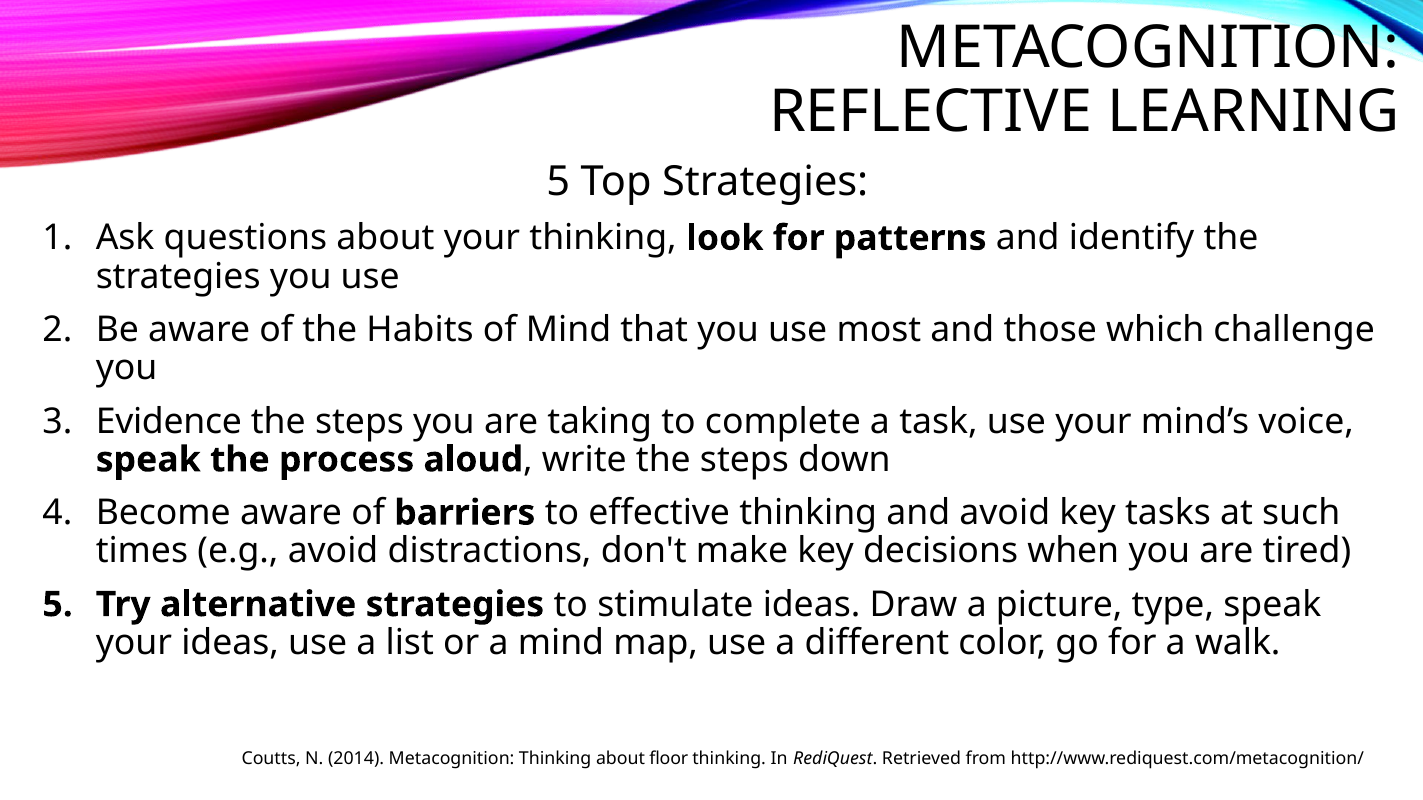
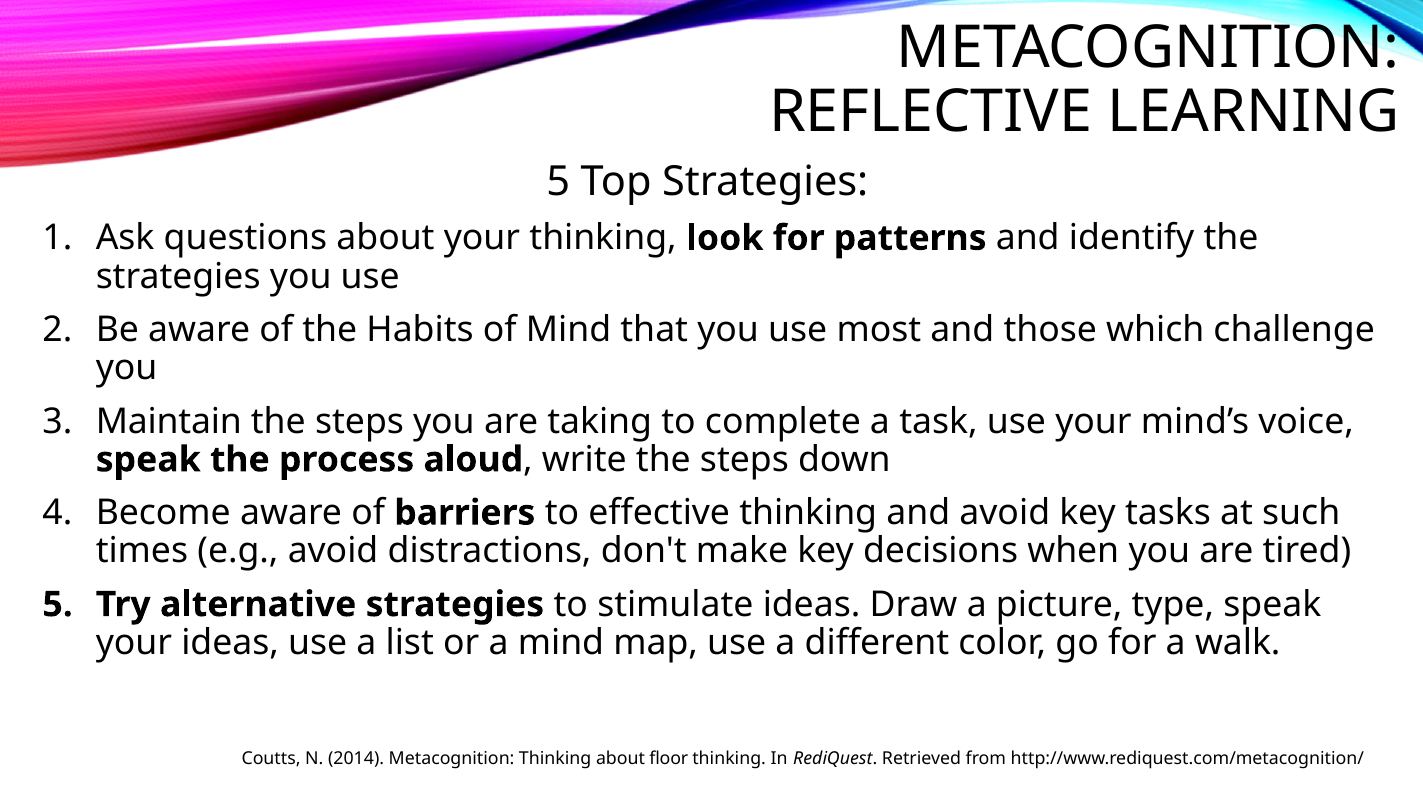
Evidence: Evidence -> Maintain (169, 421)
